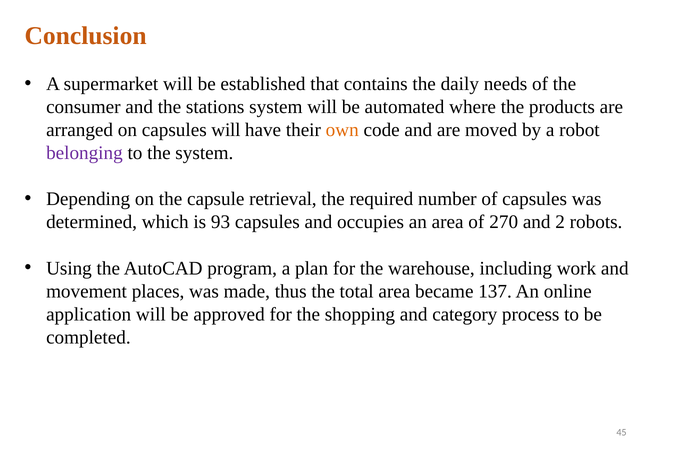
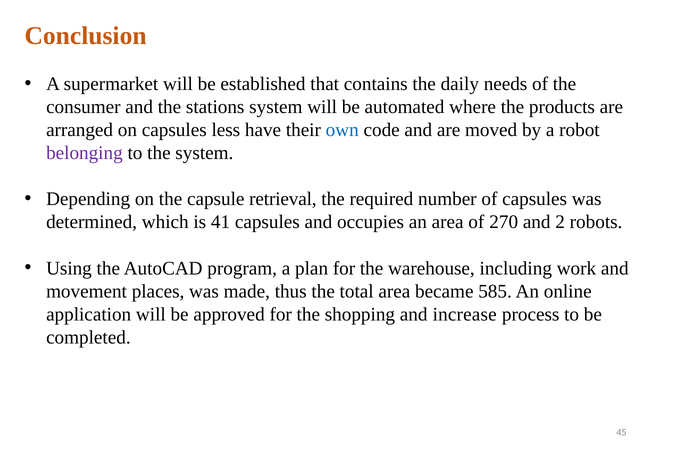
capsules will: will -> less (226, 130)
own colour: orange -> blue (342, 130)
93: 93 -> 41 (221, 222)
137: 137 -> 585 (495, 291)
category: category -> increase (465, 314)
